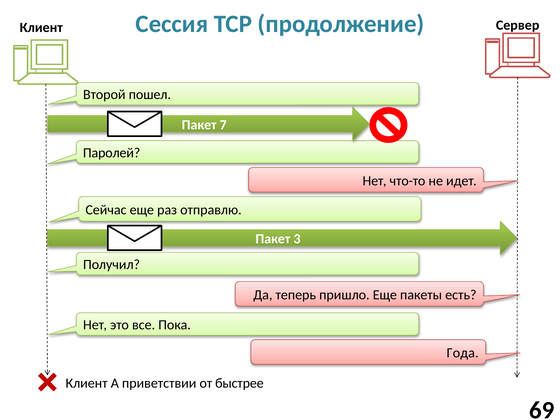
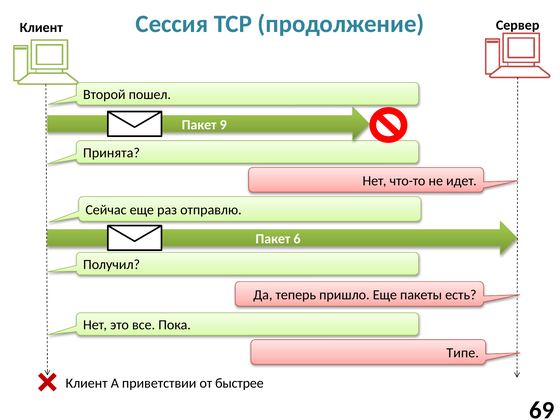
7: 7 -> 9 (223, 125)
Паролей: Паролей -> Принята (112, 153)
3: 3 -> 6 (297, 239)
Года: Года -> Типе (463, 353)
